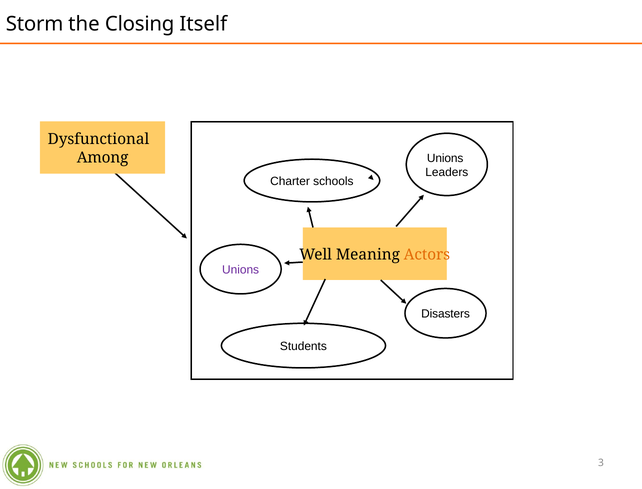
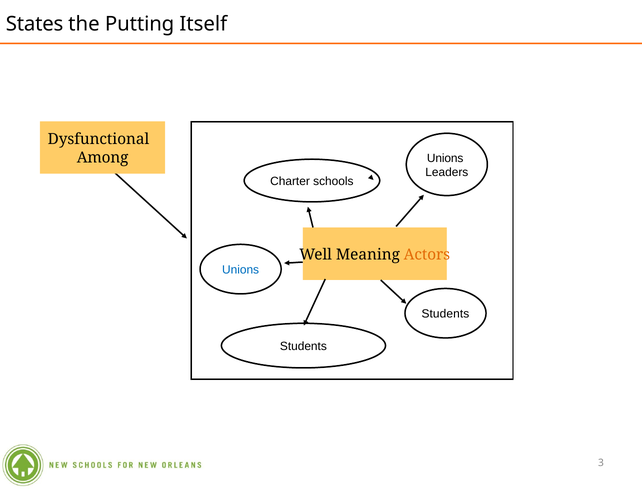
Storm: Storm -> States (35, 24)
Closing: Closing -> Putting (140, 24)
Unions colour: purple -> blue (241, 270)
Disasters: Disasters -> Students (445, 314)
